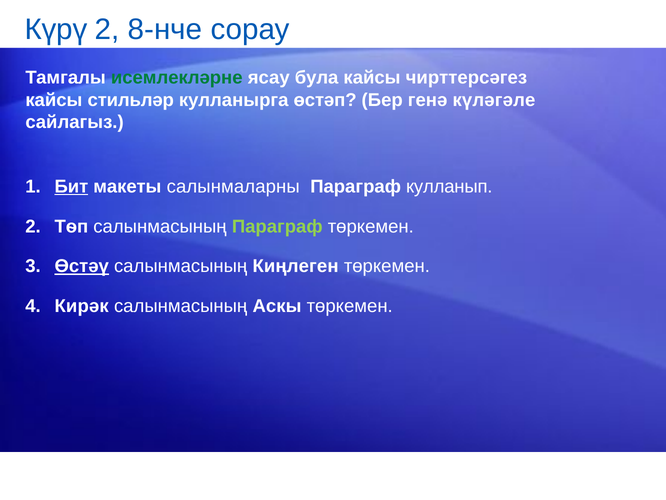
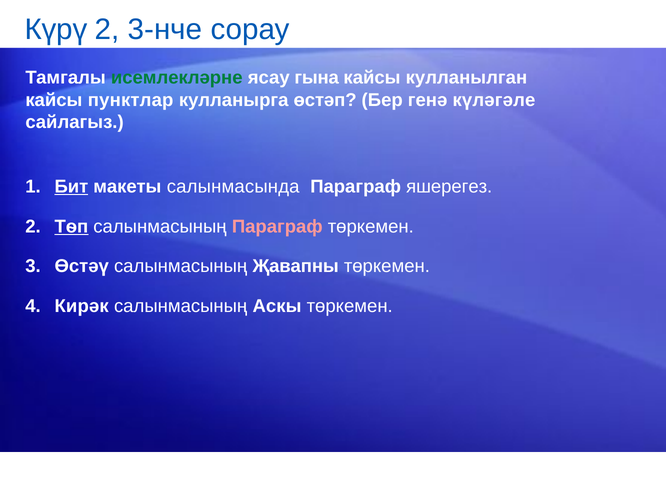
8-нче: 8-нче -> 3-нче (165, 30)
була: була -> гына (317, 78)
чирттерсәгез: чирттерсәгез -> кулланылган (466, 78)
стильләр: стильләр -> пунктлар (131, 100)
салынмаларны: салынмаларны -> салынмасында (233, 186)
кулланып: кулланып -> яшерегез (449, 186)
Тѳп underline: none -> present (71, 226)
Параграф colour: light green -> pink (277, 226)
Өстәү underline: present -> none (82, 266)
Киңлеген: Киңлеген -> Җавапны (296, 266)
